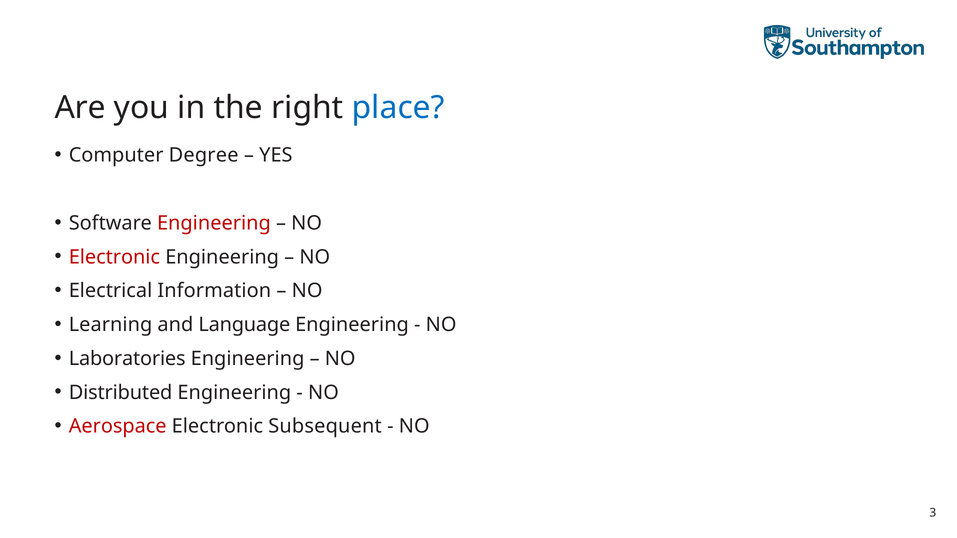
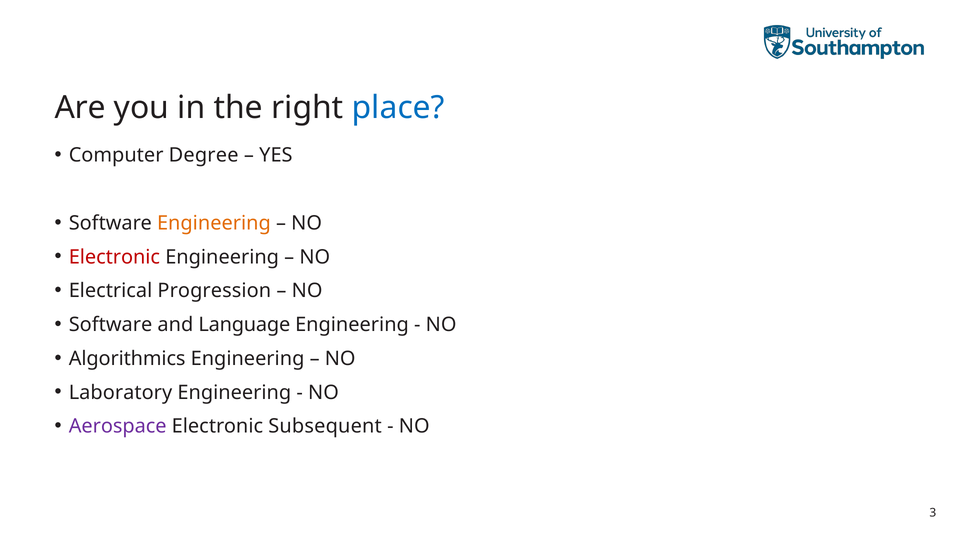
Engineering colour: red -> orange (214, 223)
Information: Information -> Progression (214, 291)
Learning: Learning -> Software (111, 325)
Laboratories: Laboratories -> Algorithmics (127, 359)
Distributed: Distributed -> Laboratory (120, 393)
Aerospace colour: red -> purple (118, 427)
